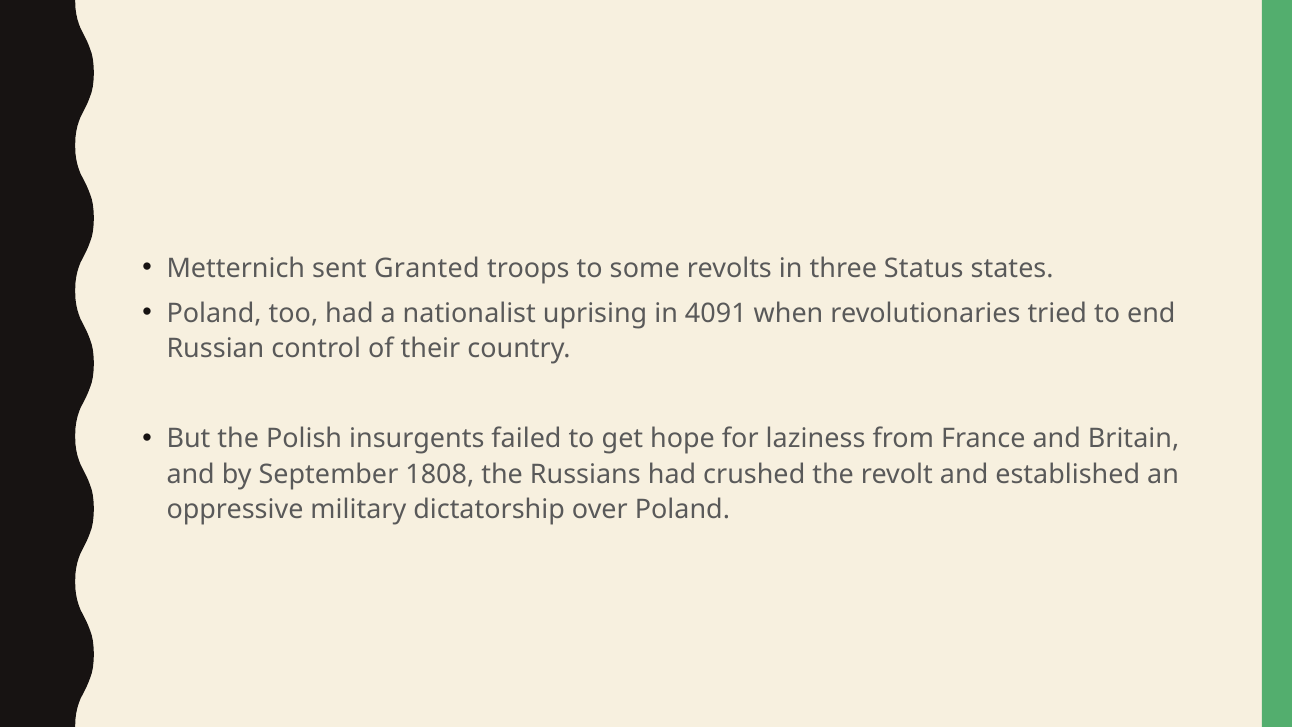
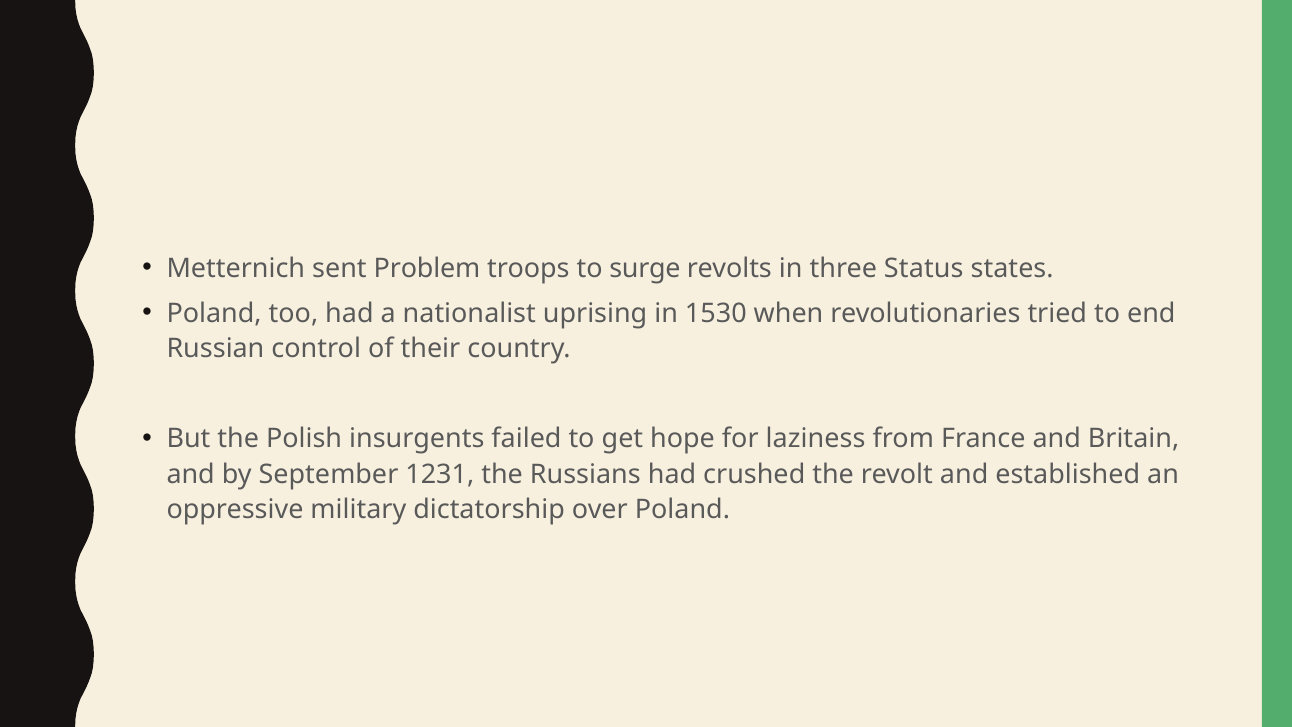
Granted: Granted -> Problem (427, 268)
some: some -> surge (645, 268)
4091: 4091 -> 1530 (716, 313)
1808: 1808 -> 1231 (440, 474)
